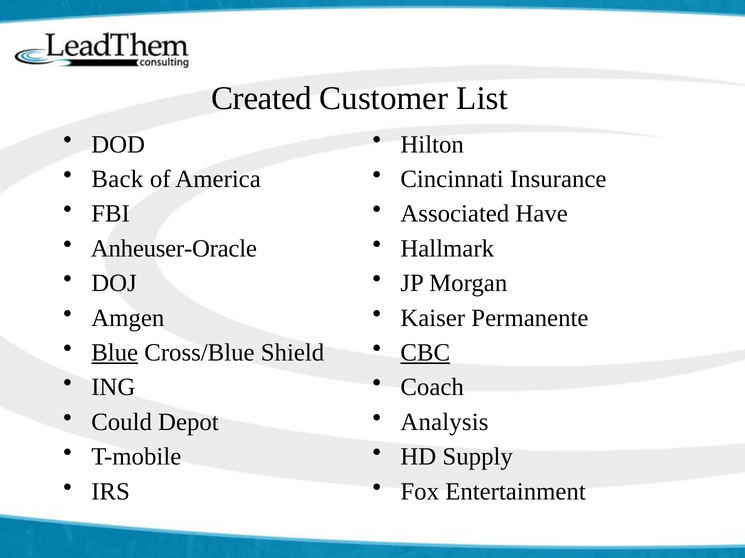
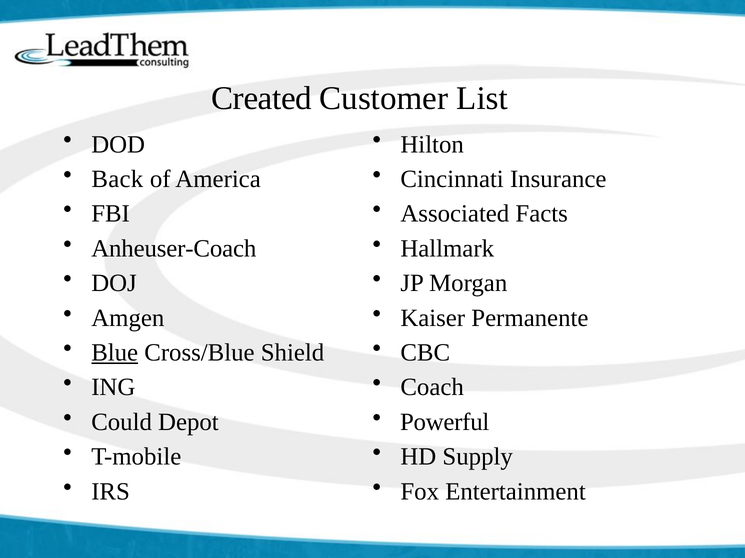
Have: Have -> Facts (542, 214)
Anheuser-Oracle: Anheuser-Oracle -> Anheuser-Coach (174, 249)
CBC underline: present -> none (425, 353)
Analysis: Analysis -> Powerful (445, 423)
